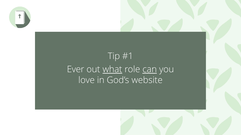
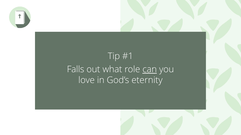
Ever: Ever -> Falls (76, 70)
what underline: present -> none (112, 70)
website: website -> eternity (147, 81)
